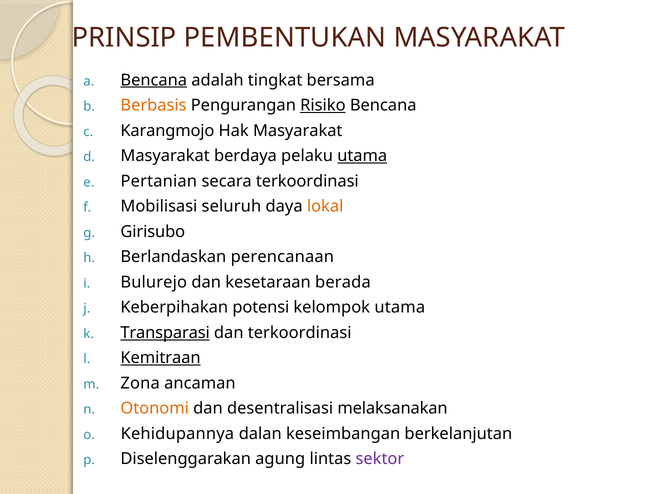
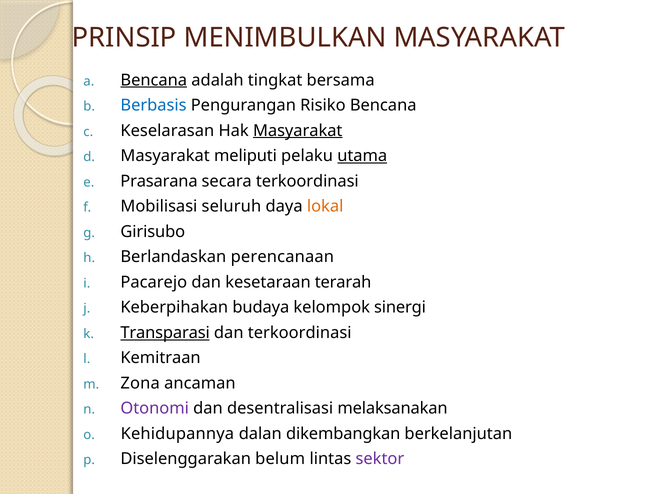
PEMBENTUKAN: PEMBENTUKAN -> MENIMBULKAN (285, 38)
Berbasis colour: orange -> blue (154, 105)
Risiko underline: present -> none (323, 105)
Karangmojo: Karangmojo -> Keselarasan (167, 131)
Masyarakat underline: none -> present (298, 131)
berdaya: berdaya -> meliputi (245, 156)
Pertanian: Pertanian -> Prasarana (159, 181)
Bulurejo: Bulurejo -> Pacarejo (154, 282)
berada: berada -> terarah (343, 282)
potensi: potensi -> budaya (261, 308)
kelompok utama: utama -> sinergi (400, 308)
Kemitraan underline: present -> none (161, 358)
Otonomi colour: orange -> purple (155, 409)
keseimbangan: keseimbangan -> dikembangkan (343, 434)
agung: agung -> belum (280, 459)
